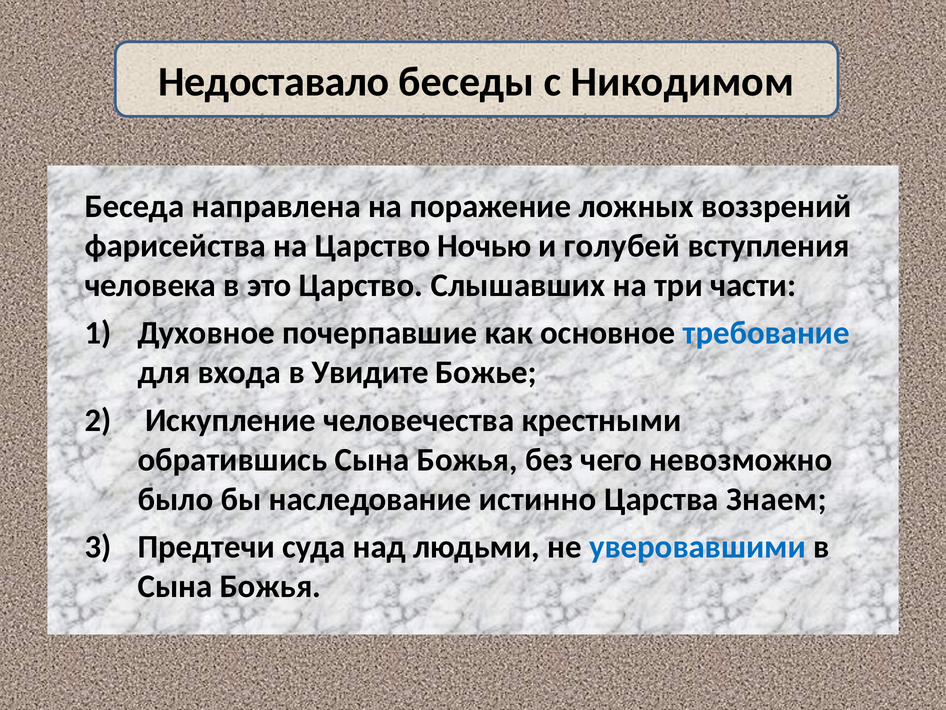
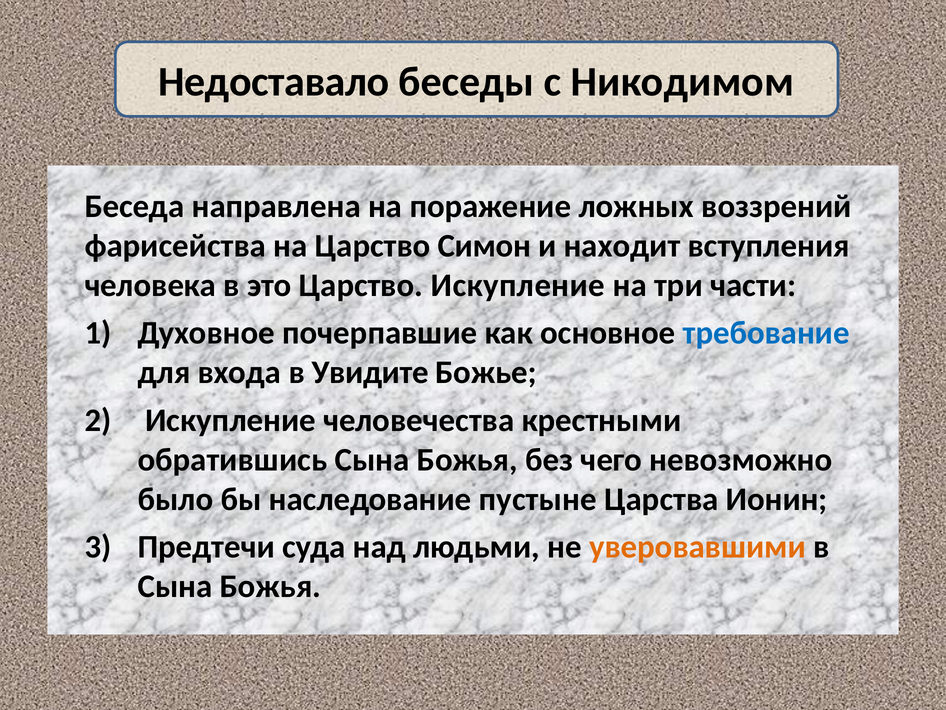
Ночью: Ночью -> Симон (484, 246)
голубей: голубей -> находит (622, 246)
Царство Слышавших: Слышавших -> Искупление (518, 285)
истинно: истинно -> пустыне (538, 499)
Знаем: Знаем -> Ионин (777, 499)
уверовавшими colour: blue -> orange (698, 547)
